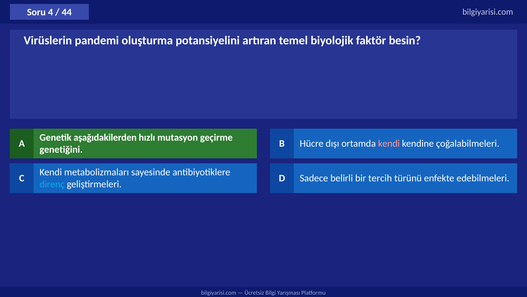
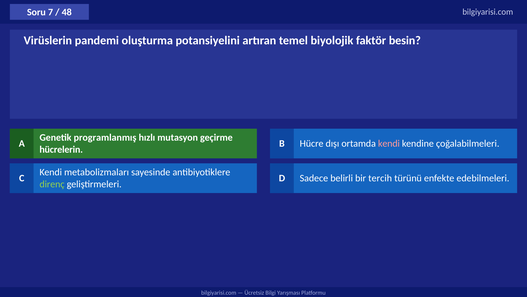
4: 4 -> 7 (51, 12)
44: 44 -> 48 (67, 12)
aşağıdakilerden: aşağıdakilerden -> programlanmış (105, 137)
genetiğini: genetiğini -> hücrelerin (61, 149)
direnç colour: light blue -> light green (52, 184)
